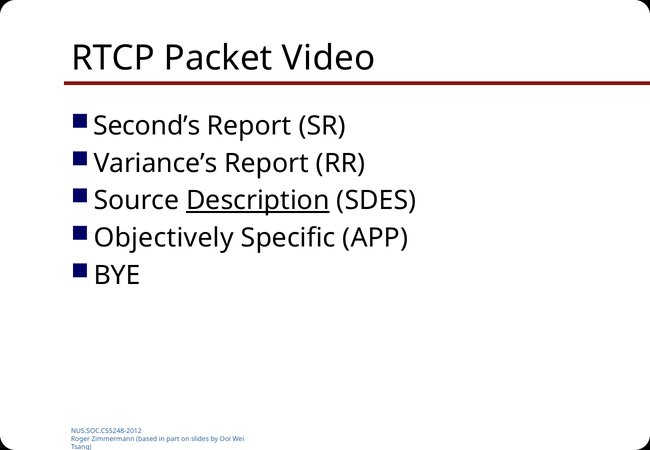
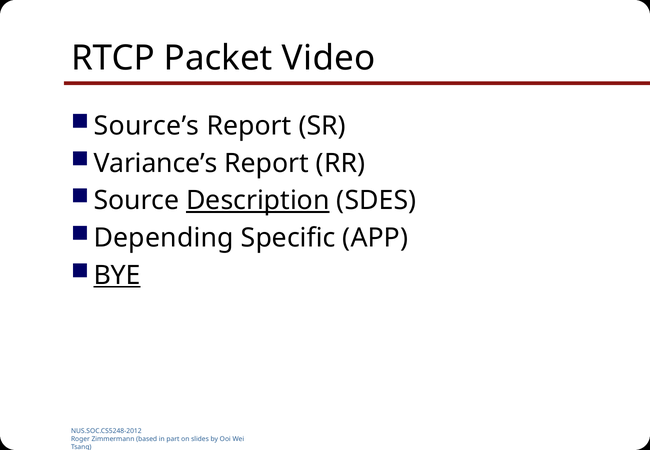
Second’s: Second’s -> Source’s (147, 126)
Objectively: Objectively -> Depending (164, 238)
BYE underline: none -> present (117, 275)
